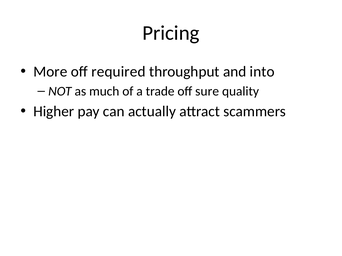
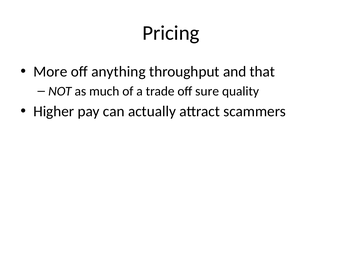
required: required -> anything (118, 72)
into: into -> that (262, 72)
